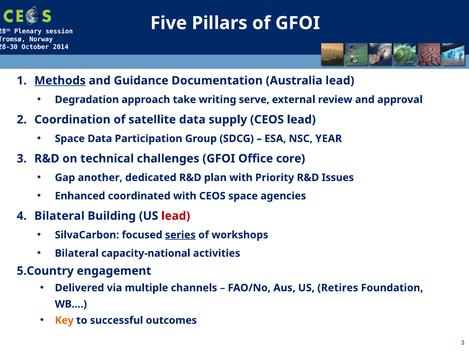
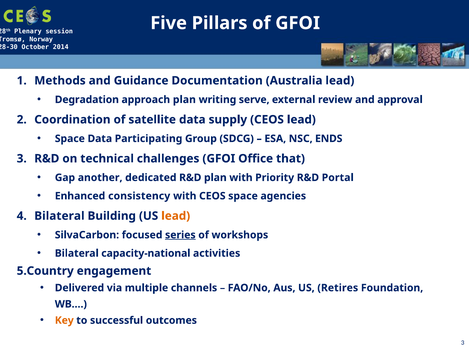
Methods underline: present -> none (60, 81)
approach take: take -> plan (184, 100)
Participation: Participation -> Participating (149, 139)
YEAR: YEAR -> ENDS (329, 139)
core: core -> that (291, 158)
Issues: Issues -> Portal (338, 177)
coordinated: coordinated -> consistency (139, 196)
lead colour: red -> orange (176, 216)
